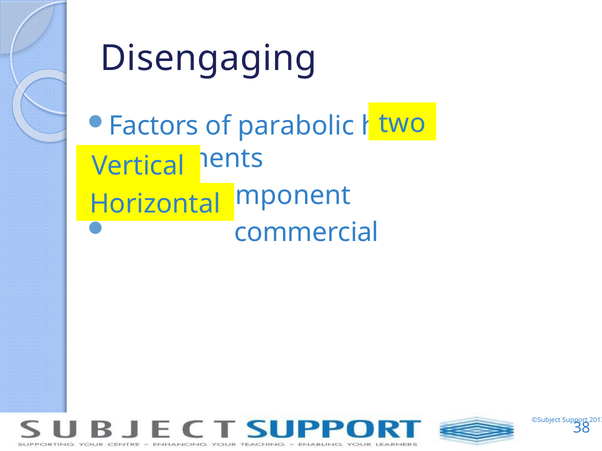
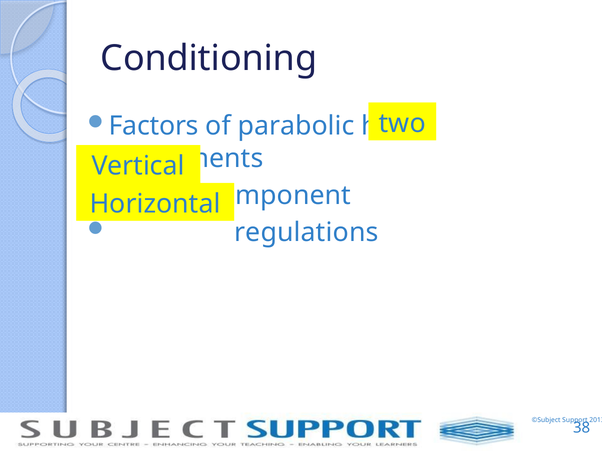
Disengaging: Disengaging -> Conditioning (209, 58)
commercial: commercial -> regulations (306, 233)
